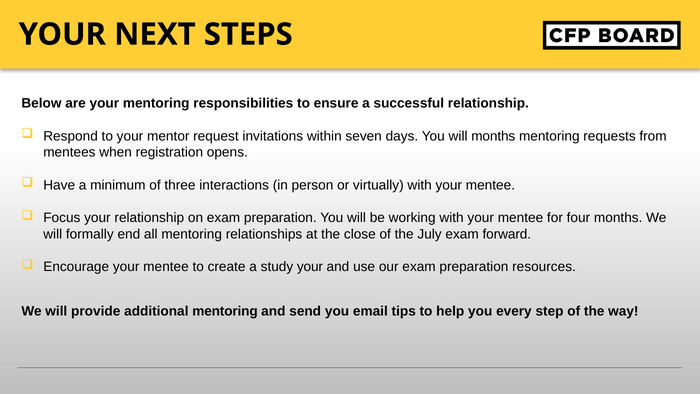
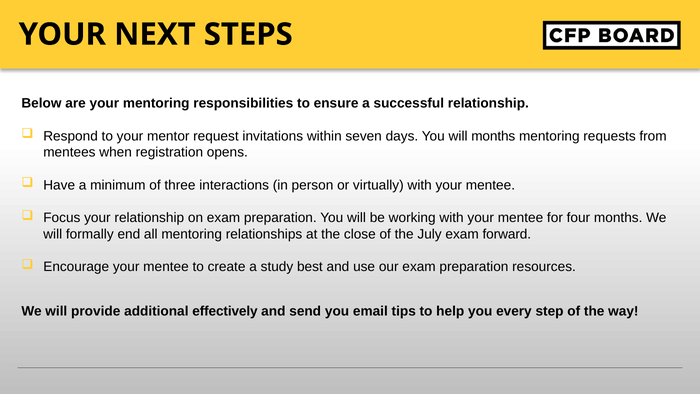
study your: your -> best (310, 267)
additional mentoring: mentoring -> effectively (225, 311)
